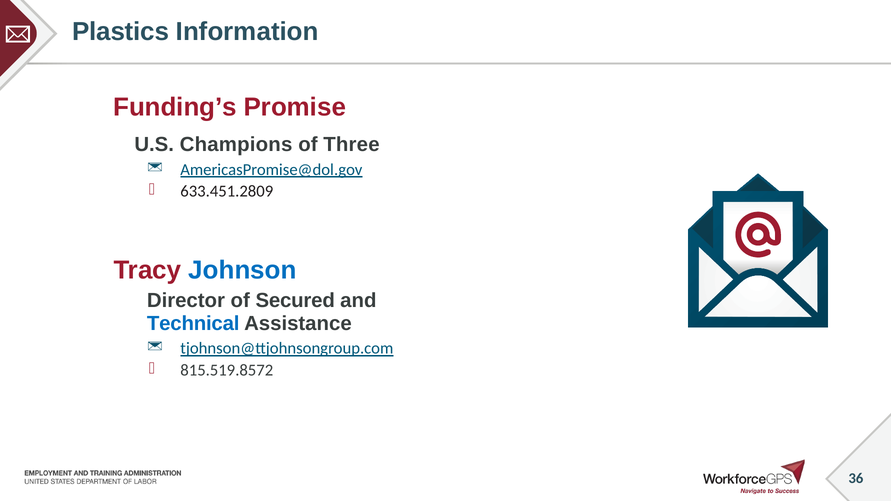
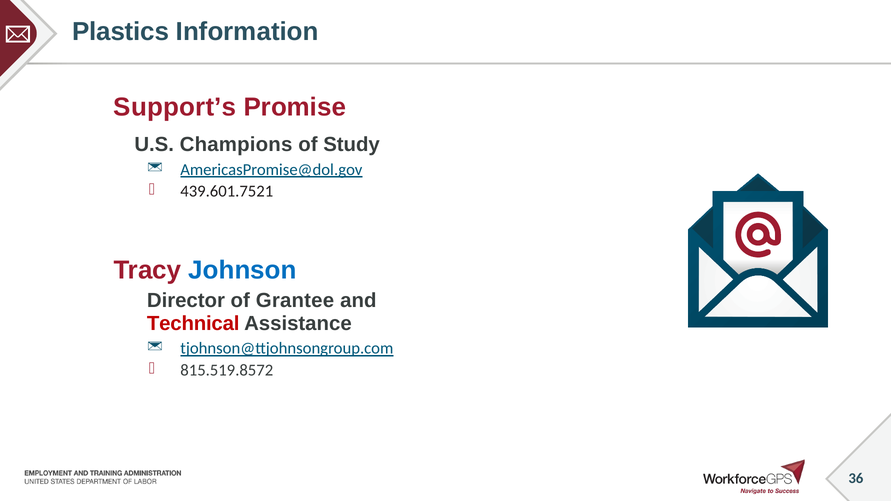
Funding’s: Funding’s -> Support’s (175, 107)
Three: Three -> Study (352, 144)
633.451.2809: 633.451.2809 -> 439.601.7521 (227, 191)
Secured: Secured -> Grantee (295, 301)
Technical colour: blue -> red (193, 324)
